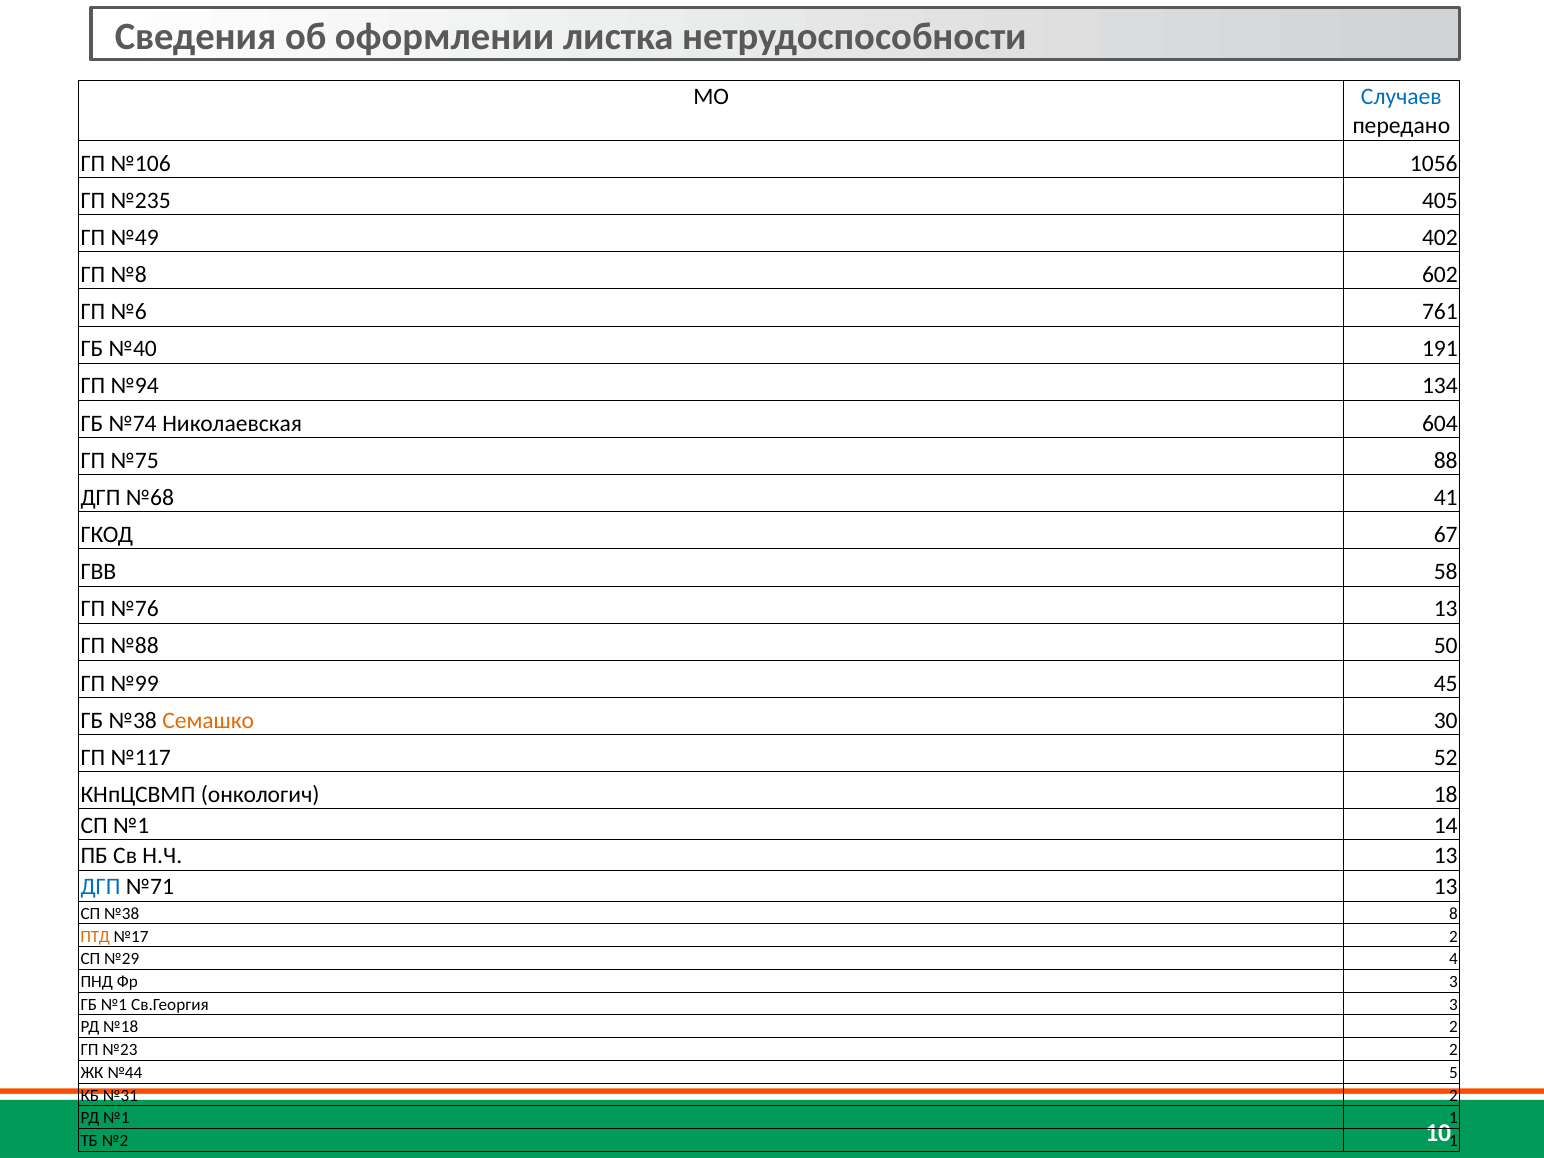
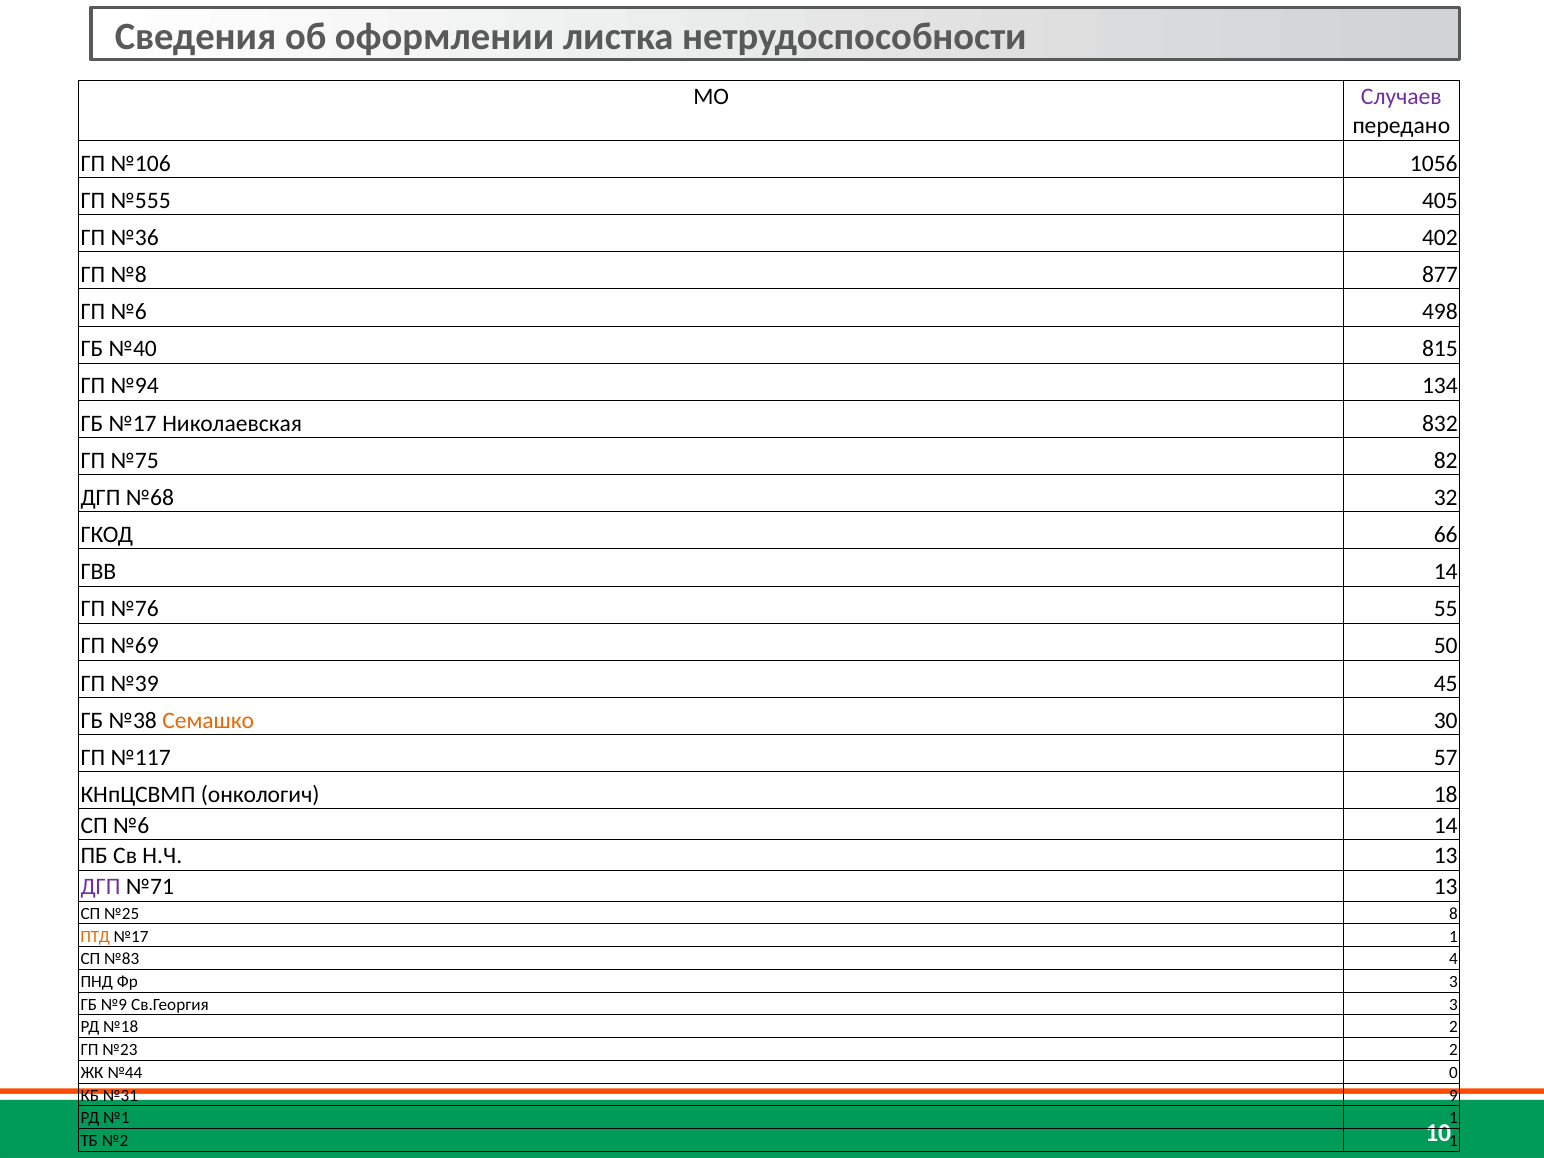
Случаев colour: blue -> purple (1401, 97)
№235: №235 -> №555 (141, 200)
№49: №49 -> №36 (135, 238)
602: 602 -> 877 (1440, 275)
761: 761 -> 498 (1440, 312)
191: 191 -> 815 (1440, 349)
ГБ №74: №74 -> №17 (133, 423)
604: 604 -> 832 (1440, 423)
88: 88 -> 82 (1446, 460)
41: 41 -> 32 (1446, 498)
67: 67 -> 66 (1446, 535)
ГВВ 58: 58 -> 14 (1446, 572)
№76 13: 13 -> 55 (1446, 609)
№88: №88 -> №69 (135, 646)
№99: №99 -> №39 (135, 683)
52: 52 -> 57 (1446, 758)
СП №1: №1 -> №6 (131, 825)
ДГП colour: blue -> purple (100, 887)
СП №38: №38 -> №25 (122, 914)
№17 2: 2 -> 1 (1454, 936)
№29: №29 -> №83 (122, 959)
ГБ №1: №1 -> №9 (114, 1005)
5: 5 -> 0 (1454, 1073)
№31 2: 2 -> 9 (1454, 1096)
